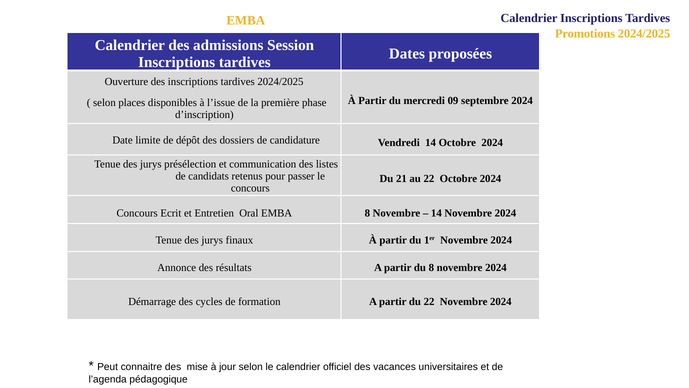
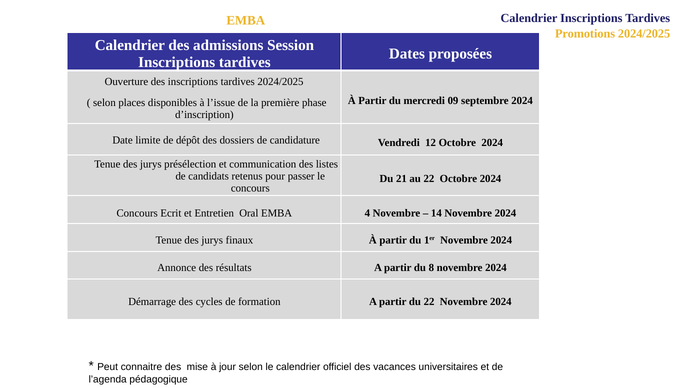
Vendredi 14: 14 -> 12 (431, 143)
EMBA 8: 8 -> 4 (367, 213)
